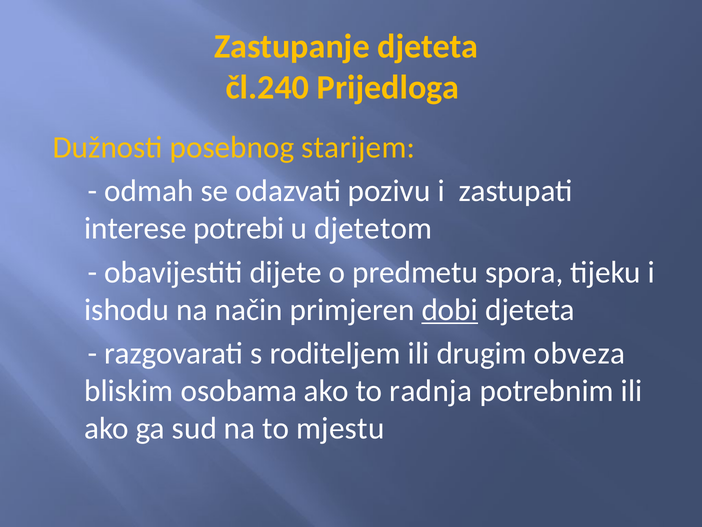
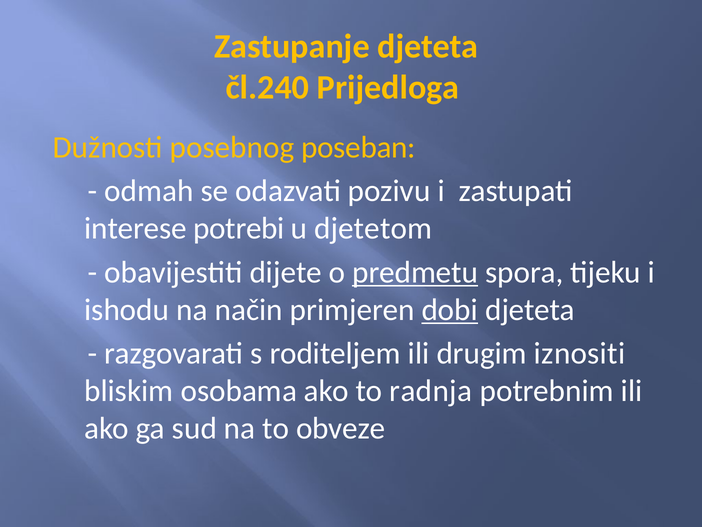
starijem: starijem -> poseban (358, 147)
predmetu underline: none -> present (415, 272)
obveza: obveza -> iznositi (580, 353)
mjestu: mjestu -> obveze (341, 428)
